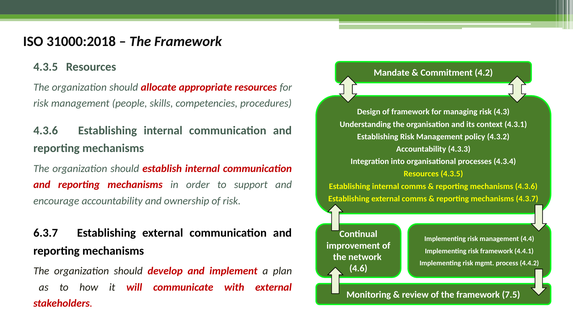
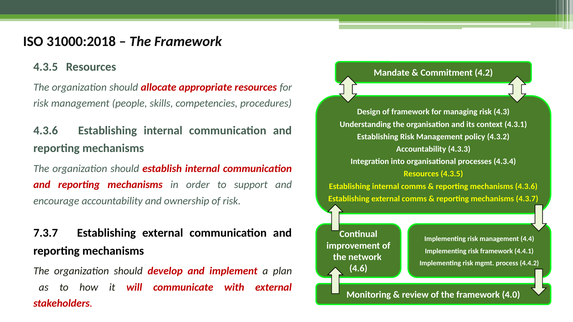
6.3.7: 6.3.7 -> 7.3.7 (46, 233)
7.5: 7.5 -> 4.0 (511, 295)
